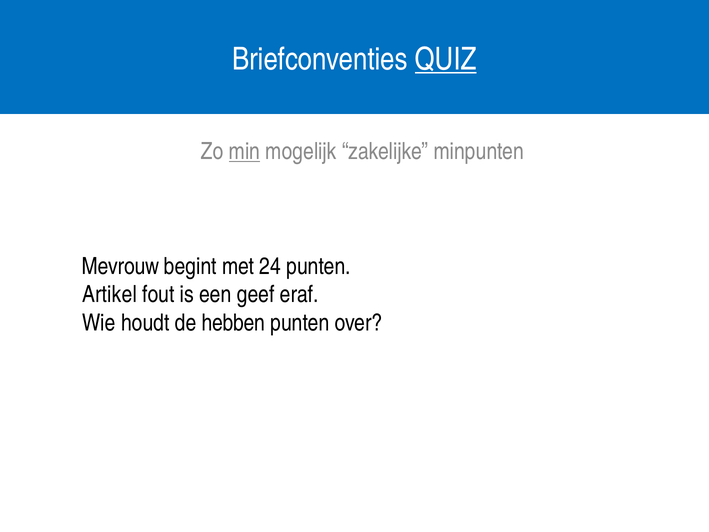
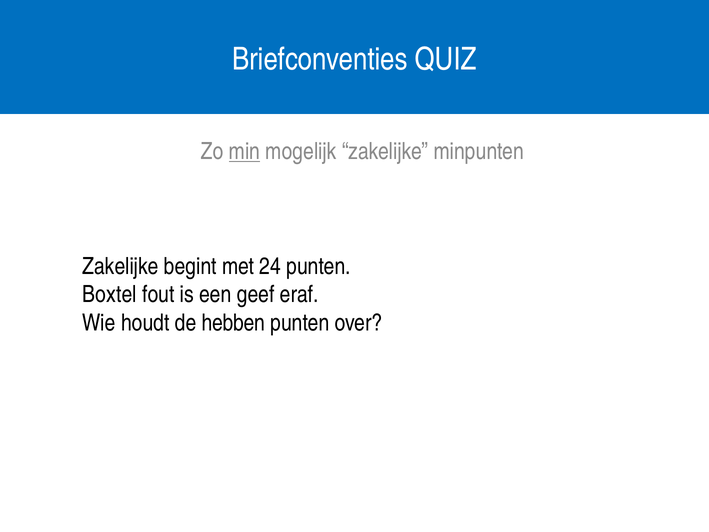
QUIZ underline: present -> none (446, 59)
Mevrouw: Mevrouw -> Zakelijke (120, 266)
Artikel: Artikel -> Boxtel (110, 294)
